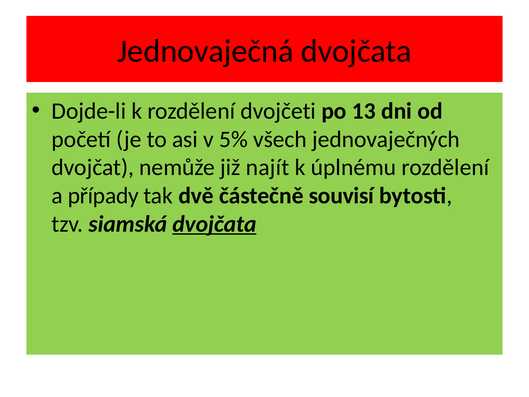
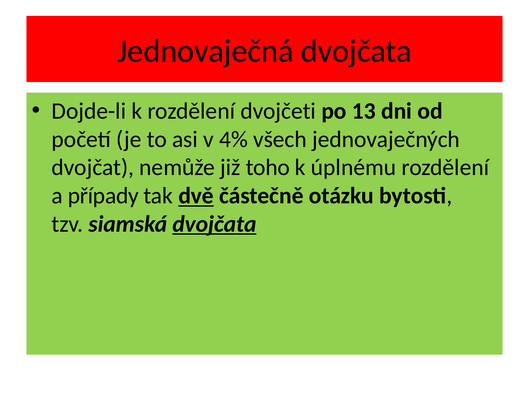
5%: 5% -> 4% (234, 139)
najít: najít -> toho (268, 167)
dvě underline: none -> present (196, 196)
souvisí: souvisí -> otázku (341, 196)
